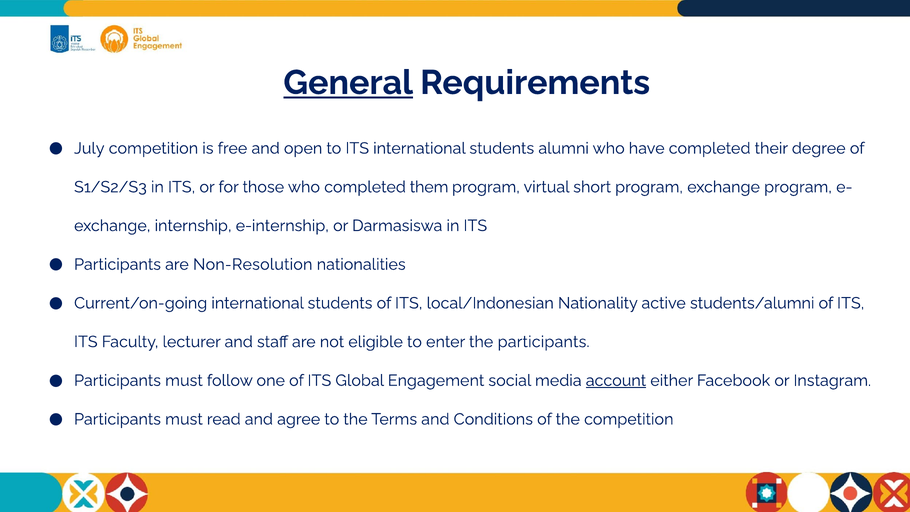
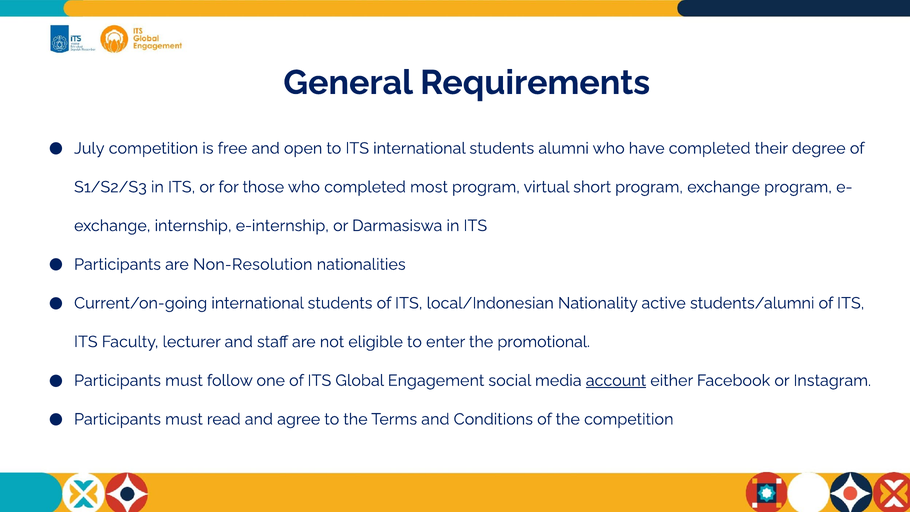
General underline: present -> none (348, 83)
them: them -> most (429, 187)
the participants: participants -> promotional (544, 342)
